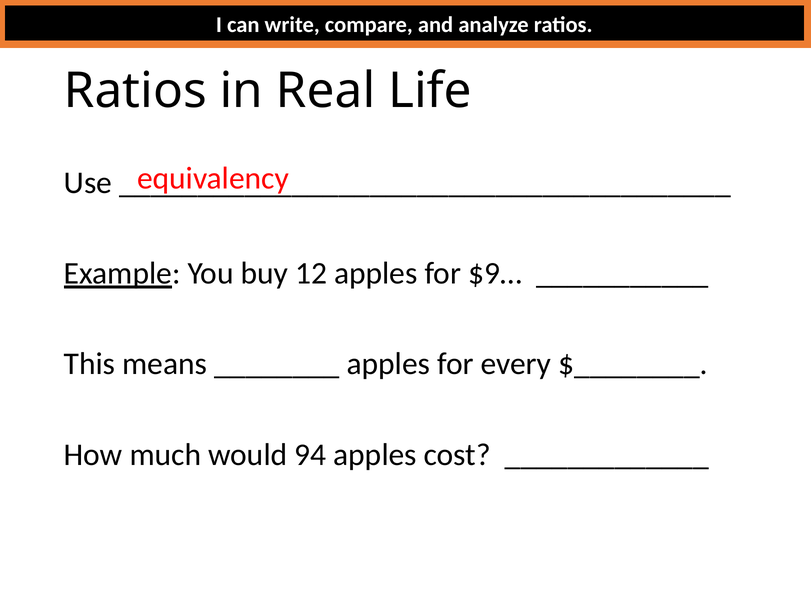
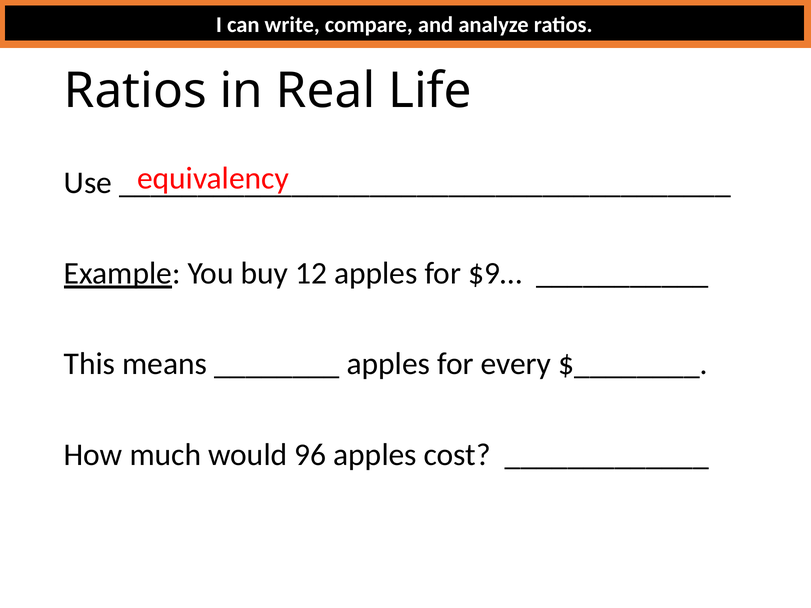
94: 94 -> 96 (310, 455)
